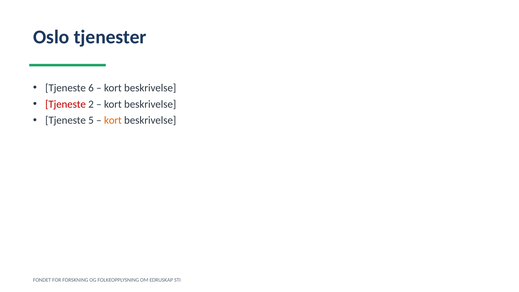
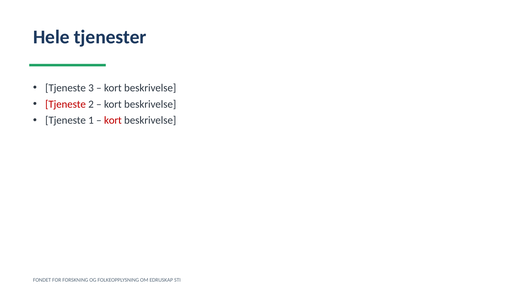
Oslo: Oslo -> Hele (51, 37)
6: 6 -> 3 (91, 88)
5: 5 -> 1 (91, 120)
kort colour: orange -> red (113, 120)
